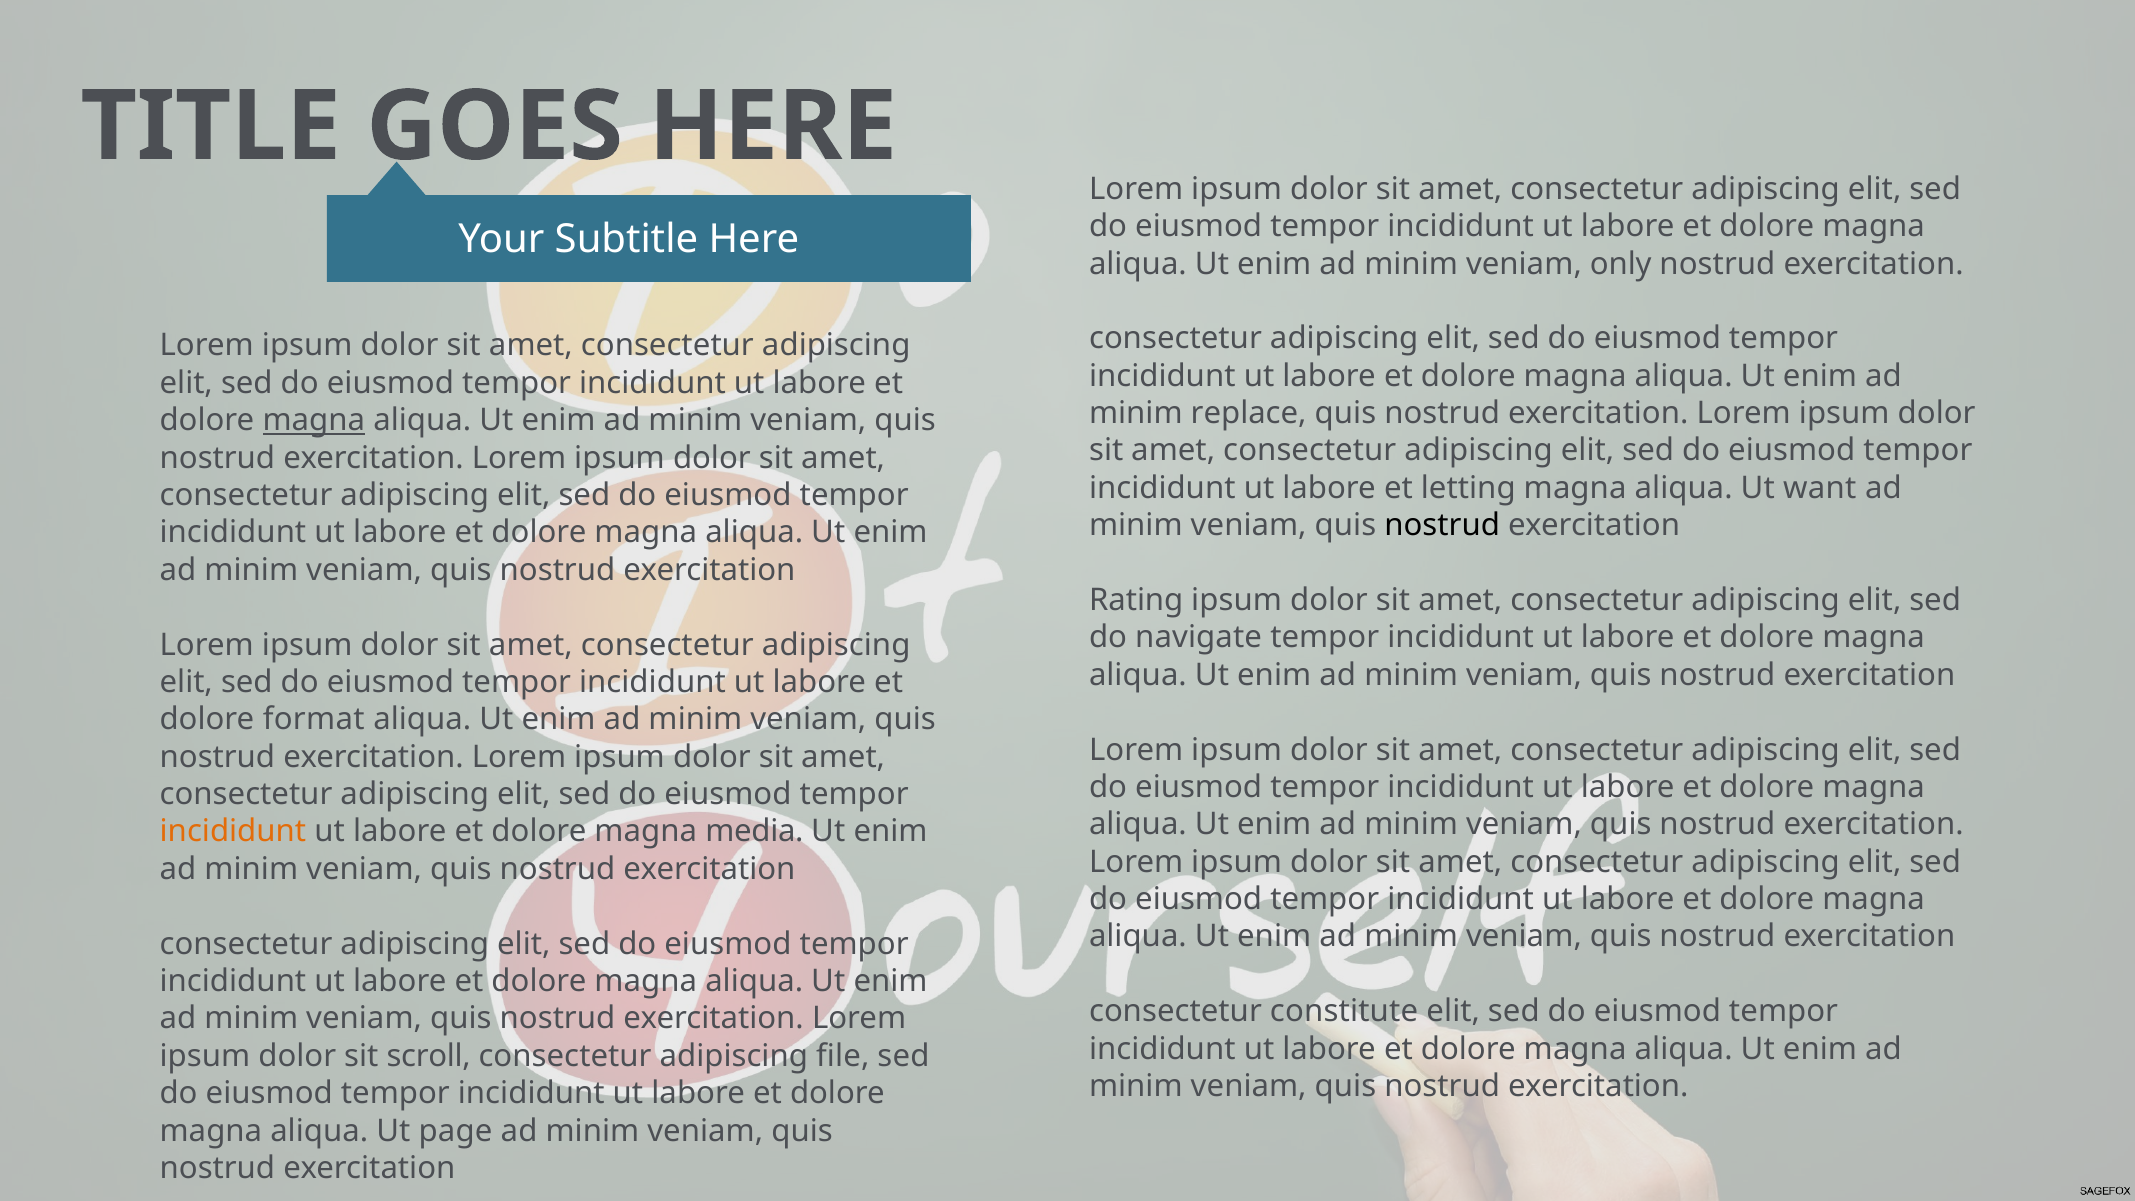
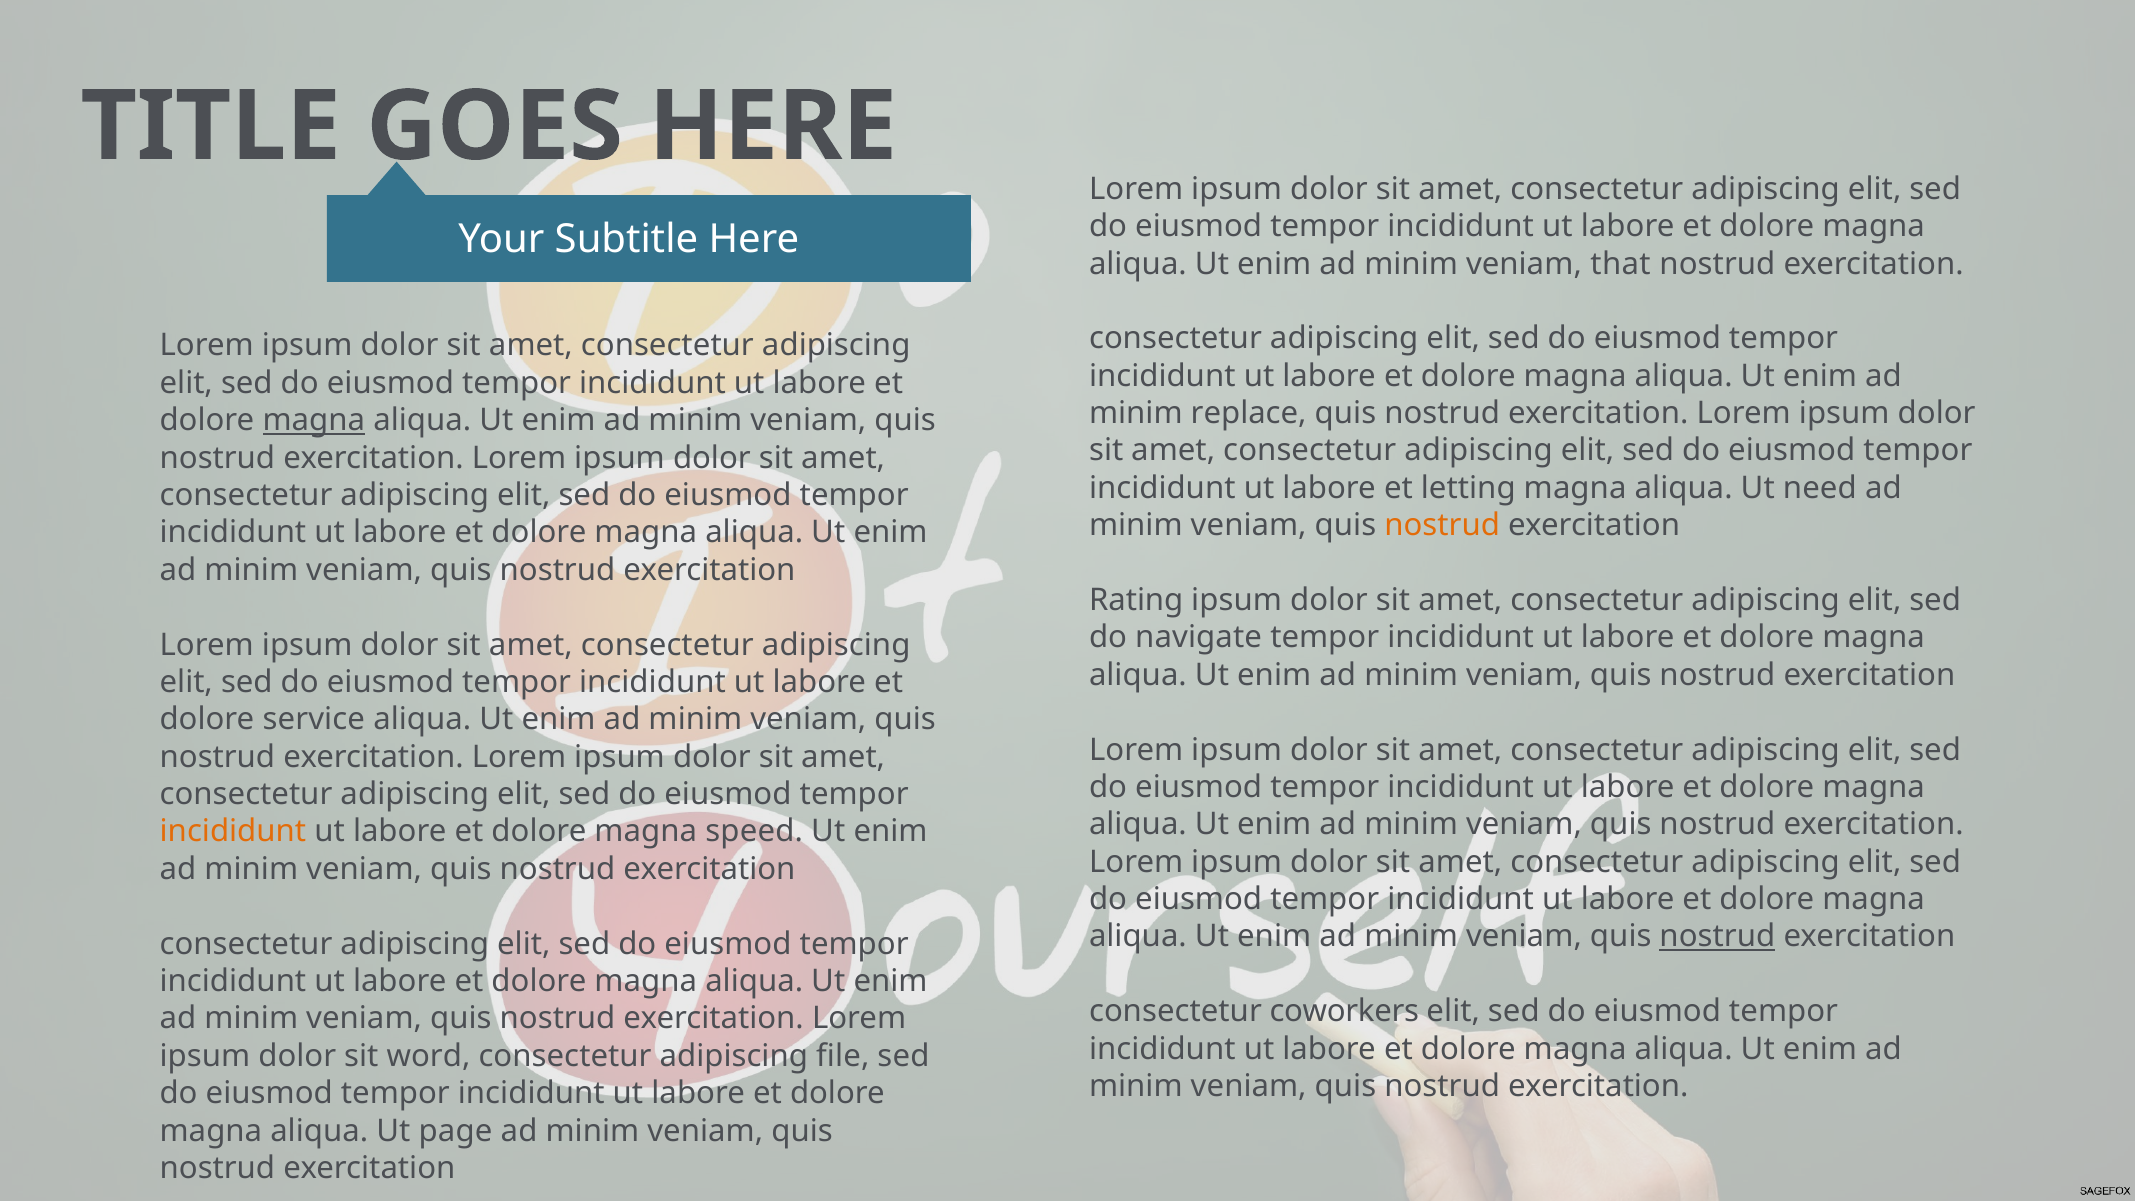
only: only -> that (1621, 264)
want: want -> need (1820, 488)
nostrud colour: black -> orange (1442, 525)
format: format -> service (314, 719)
media: media -> speed (754, 832)
nostrud underline: none -> present (1717, 937)
constitute: constitute -> coworkers (1344, 1011)
scroll: scroll -> word (429, 1056)
